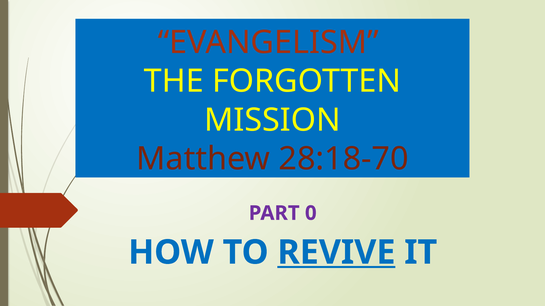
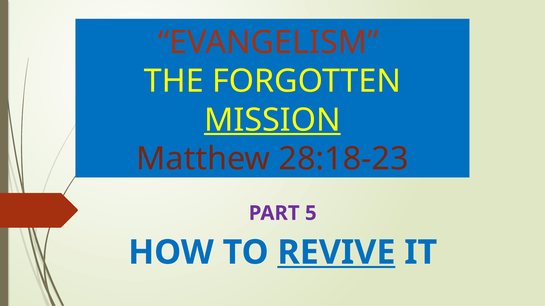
MISSION underline: none -> present (272, 120)
28:18-70: 28:18-70 -> 28:18-23 (344, 159)
0: 0 -> 5 (311, 214)
